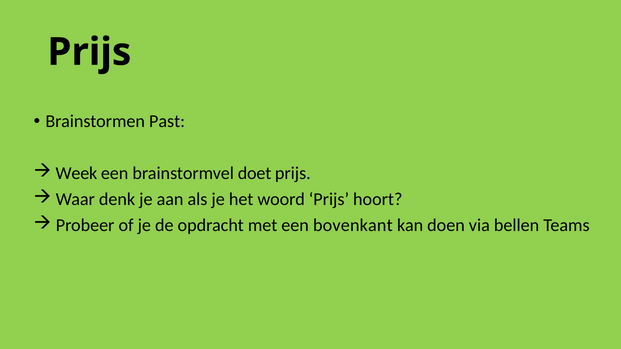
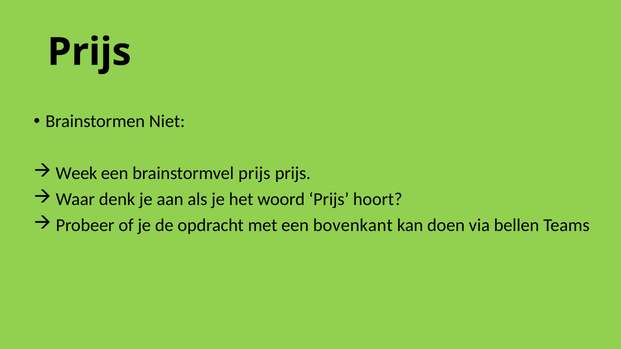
Past: Past -> Niet (167, 121)
brainstormvel doet: doet -> prijs (254, 173)
